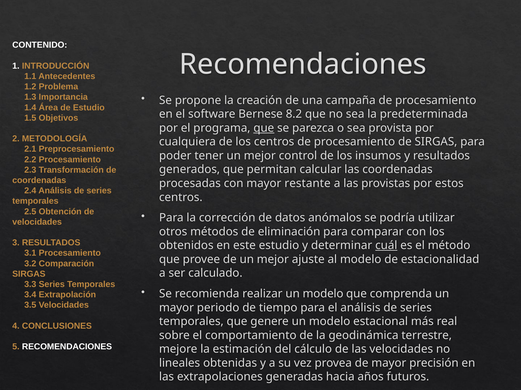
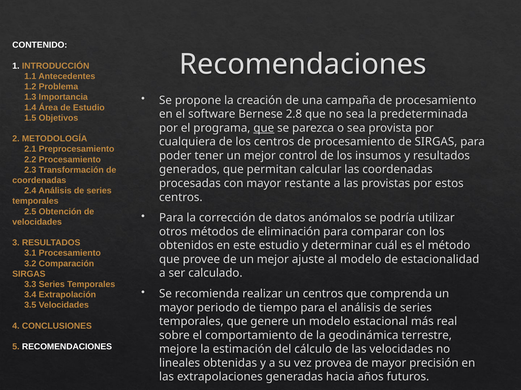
8.2: 8.2 -> 2.8 (294, 114)
cuál underline: present -> none (386, 246)
realizar un modelo: modelo -> centros (323, 294)
